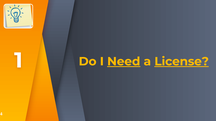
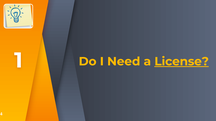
Need underline: present -> none (124, 62)
